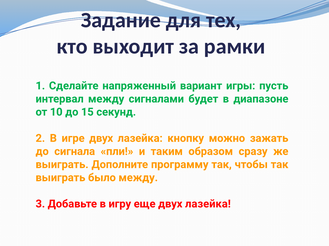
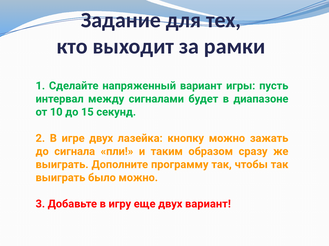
было между: между -> можно (138, 178)
еще двух лазейка: лазейка -> вариант (208, 204)
